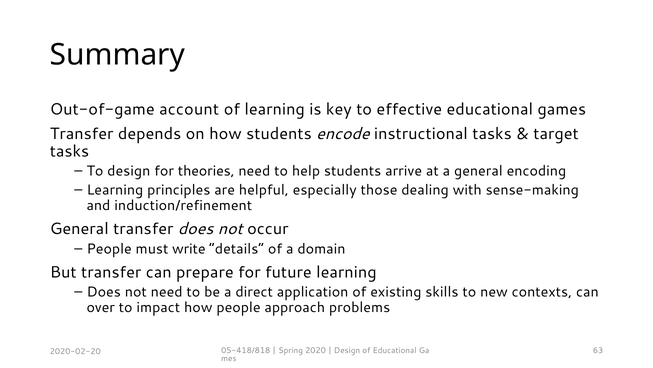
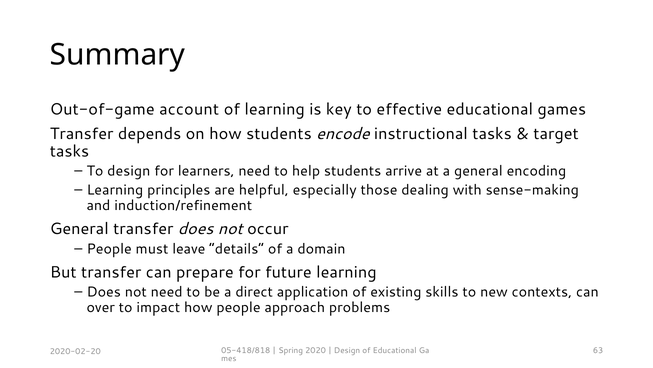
theories: theories -> learners (206, 171)
write: write -> leave (189, 248)
